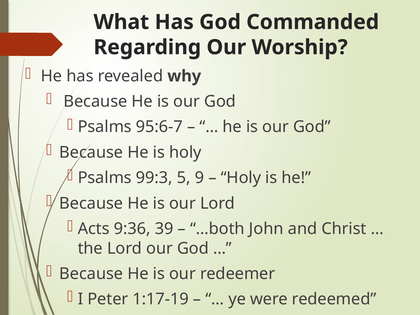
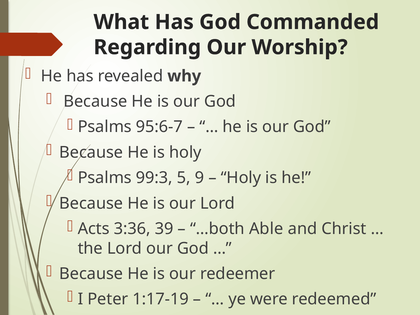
9:36: 9:36 -> 3:36 (132, 229)
John: John -> Able (266, 229)
